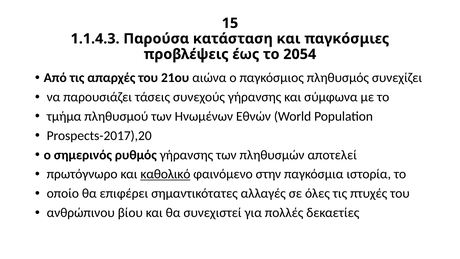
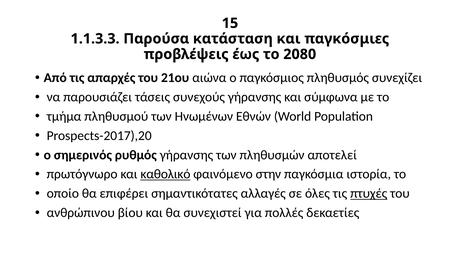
1.1.4.3: 1.1.4.3 -> 1.1.3.3 (95, 39)
2054: 2054 -> 2080 (300, 54)
πτυχές underline: none -> present (369, 193)
